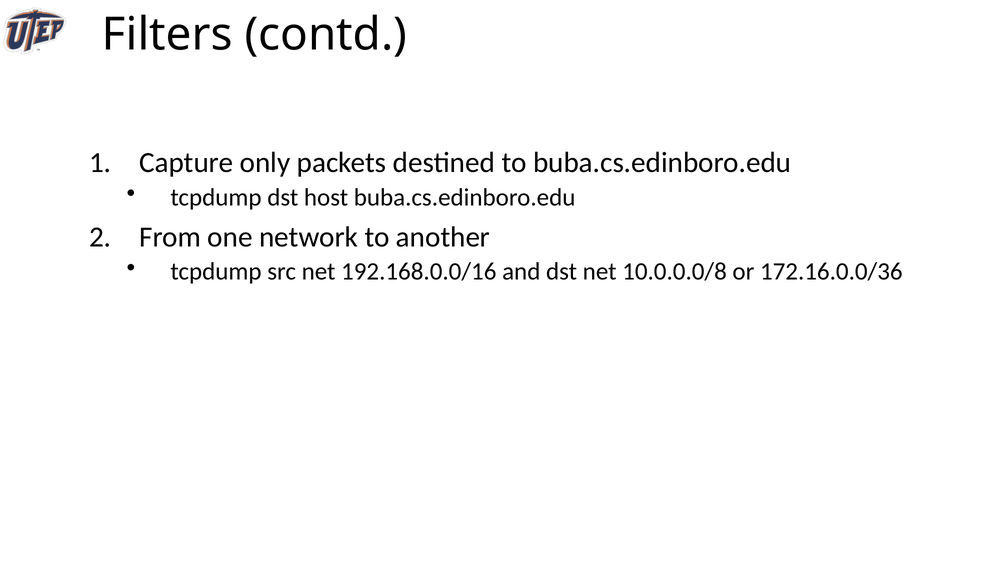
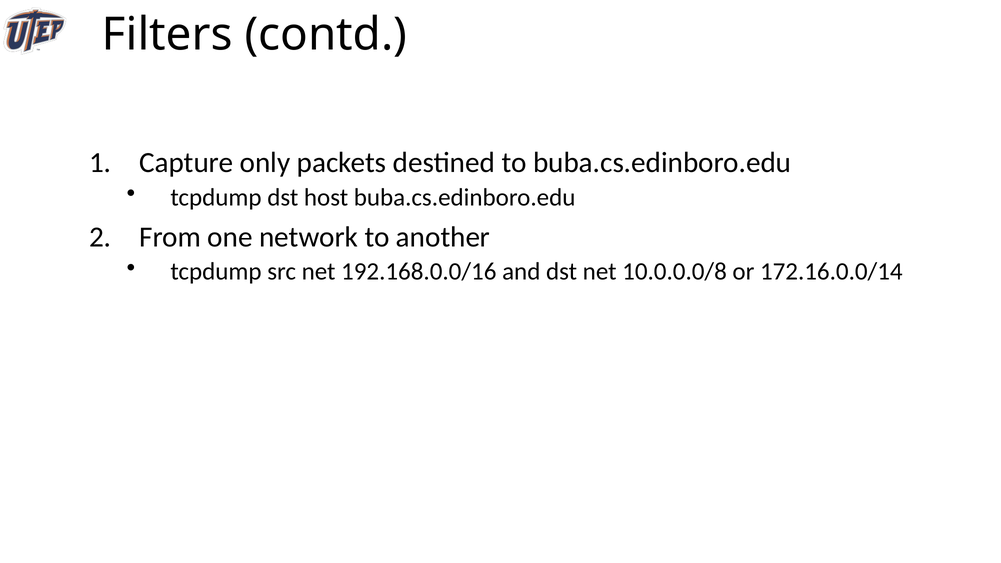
172.16.0.0/36: 172.16.0.0/36 -> 172.16.0.0/14 (831, 271)
